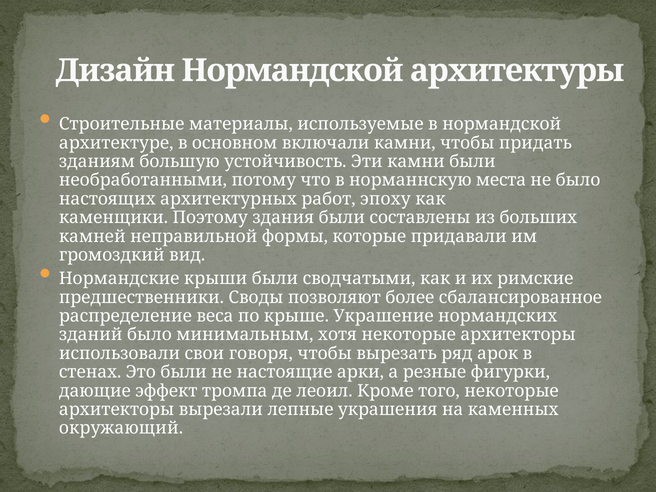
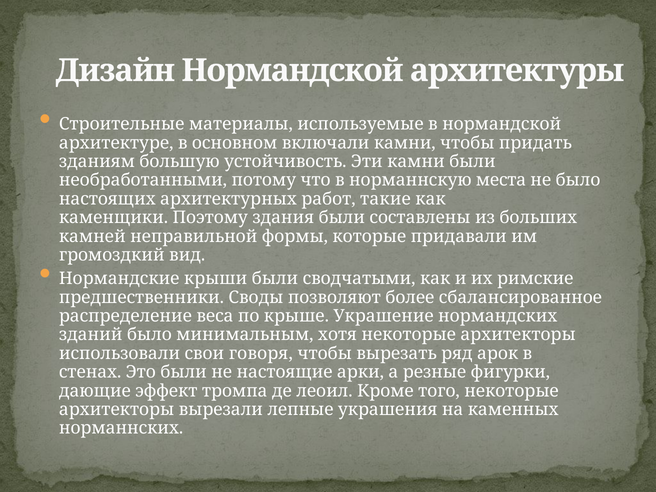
эпоху: эпоху -> такие (385, 199)
окружающий: окружающий -> норманнских (121, 428)
